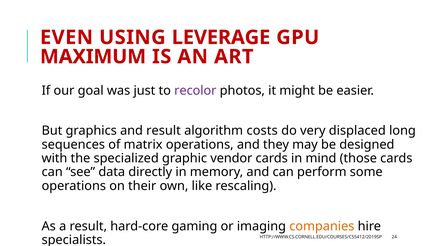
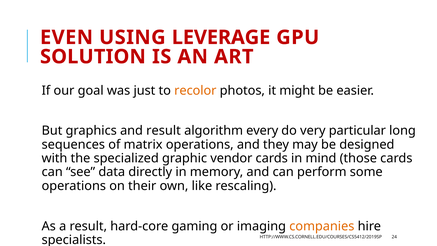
MAXIMUM: MAXIMUM -> SOLUTION (93, 57)
recolor colour: purple -> orange (195, 90)
costs: costs -> every (262, 131)
displaced: displaced -> particular (357, 131)
